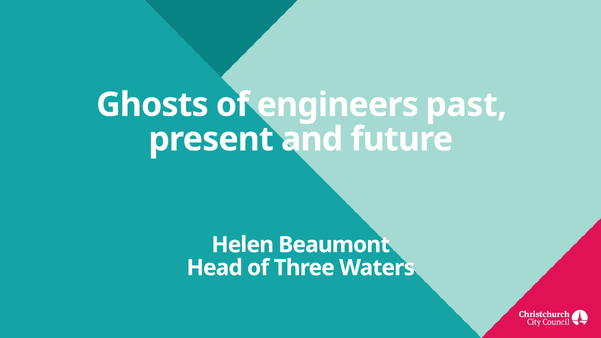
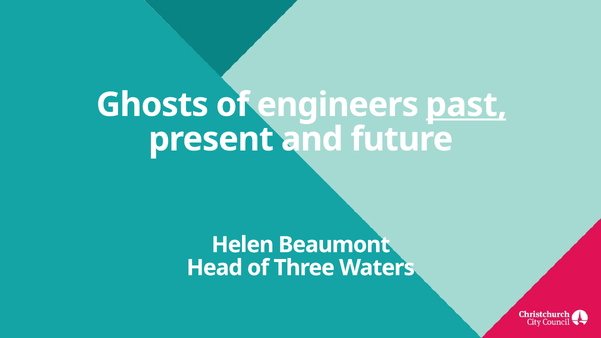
past underline: none -> present (466, 105)
